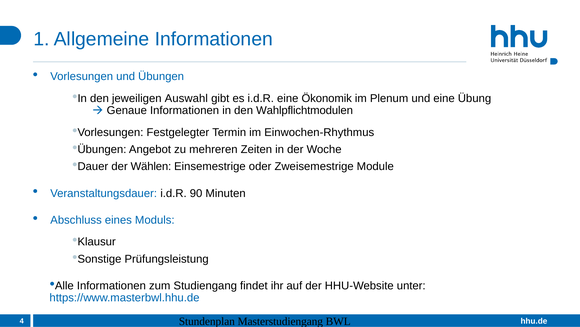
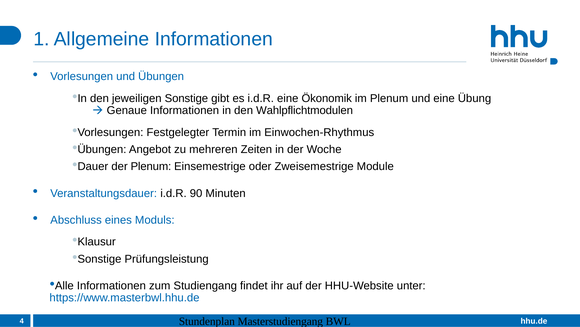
Auswahl: Auswahl -> Sonstige (186, 98)
der Wählen: Wählen -> Plenum (151, 166)
